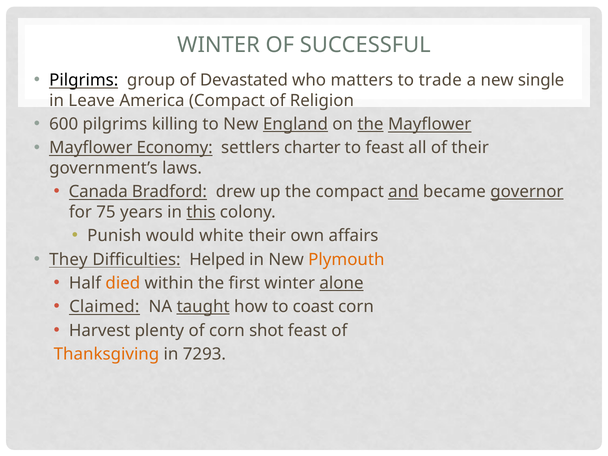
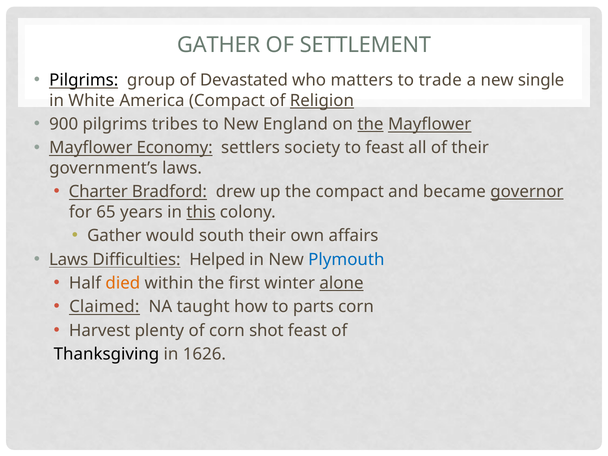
WINTER: WINTER -> GATHER (219, 45)
SUCCESSFUL: SUCCESSFUL -> SETTLEMENT (365, 45)
Leave: Leave -> White (92, 101)
Religion underline: none -> present (322, 101)
600: 600 -> 900 (64, 124)
killing: killing -> tribes (175, 124)
England underline: present -> none (295, 124)
charter: charter -> society (312, 148)
Canada: Canada -> Charter (98, 192)
and underline: present -> none (403, 192)
75: 75 -> 65 (106, 212)
Punish: Punish -> Gather (114, 236)
white: white -> south (222, 236)
They: They -> Laws (69, 260)
Plymouth colour: orange -> blue (346, 260)
taught underline: present -> none (203, 307)
coast: coast -> parts (313, 307)
Thanksgiving colour: orange -> black (106, 354)
7293: 7293 -> 1626 (204, 354)
